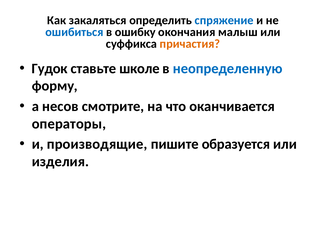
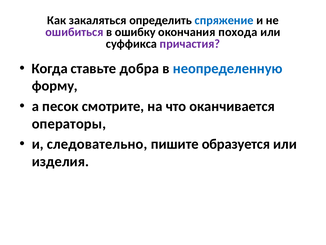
ошибиться colour: blue -> purple (74, 32)
малыш: малыш -> похода (238, 32)
причастия colour: orange -> purple (190, 44)
Гудок: Гудок -> Когда (50, 68)
школе: школе -> добра (139, 68)
несов: несов -> песок (60, 106)
производящие: производящие -> следовательно (97, 144)
